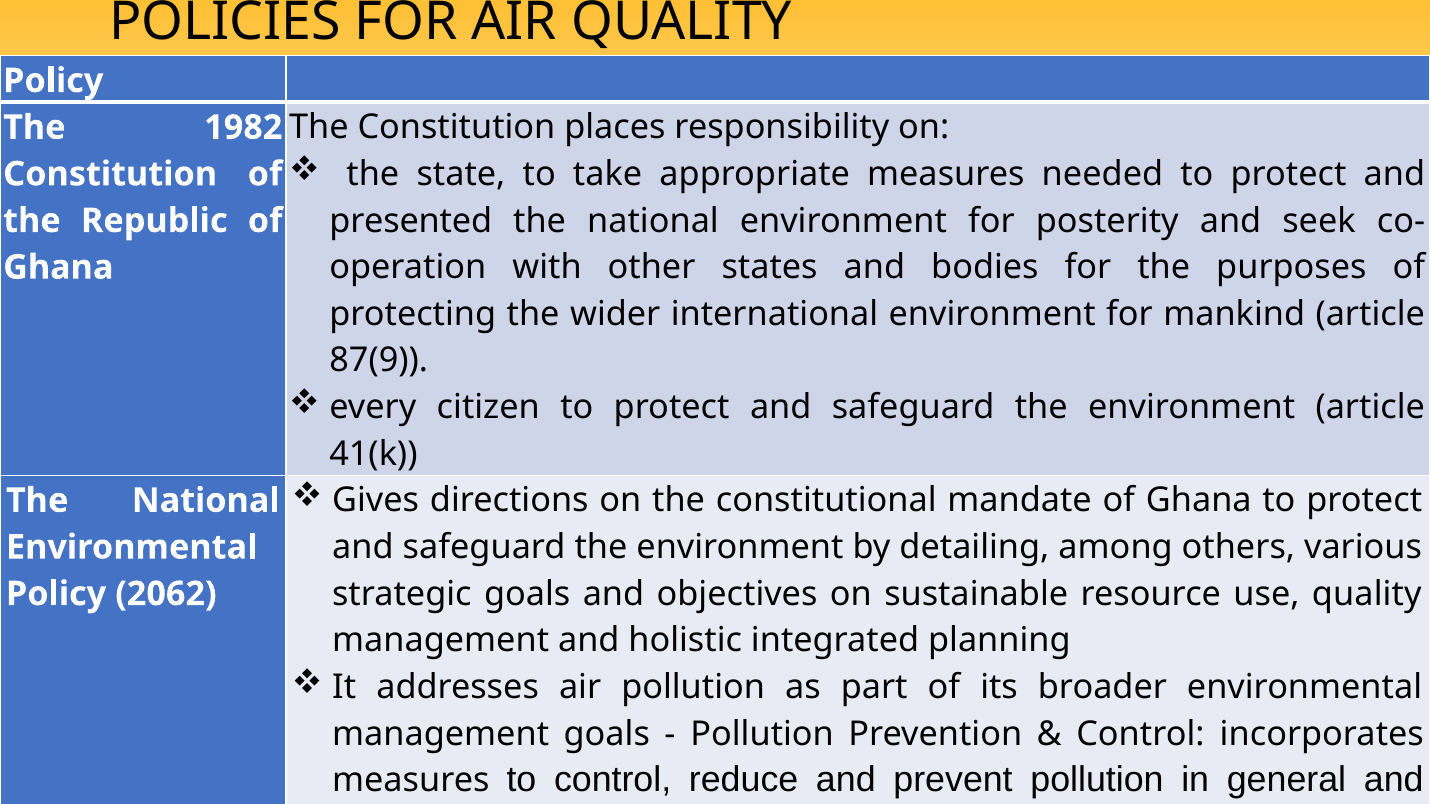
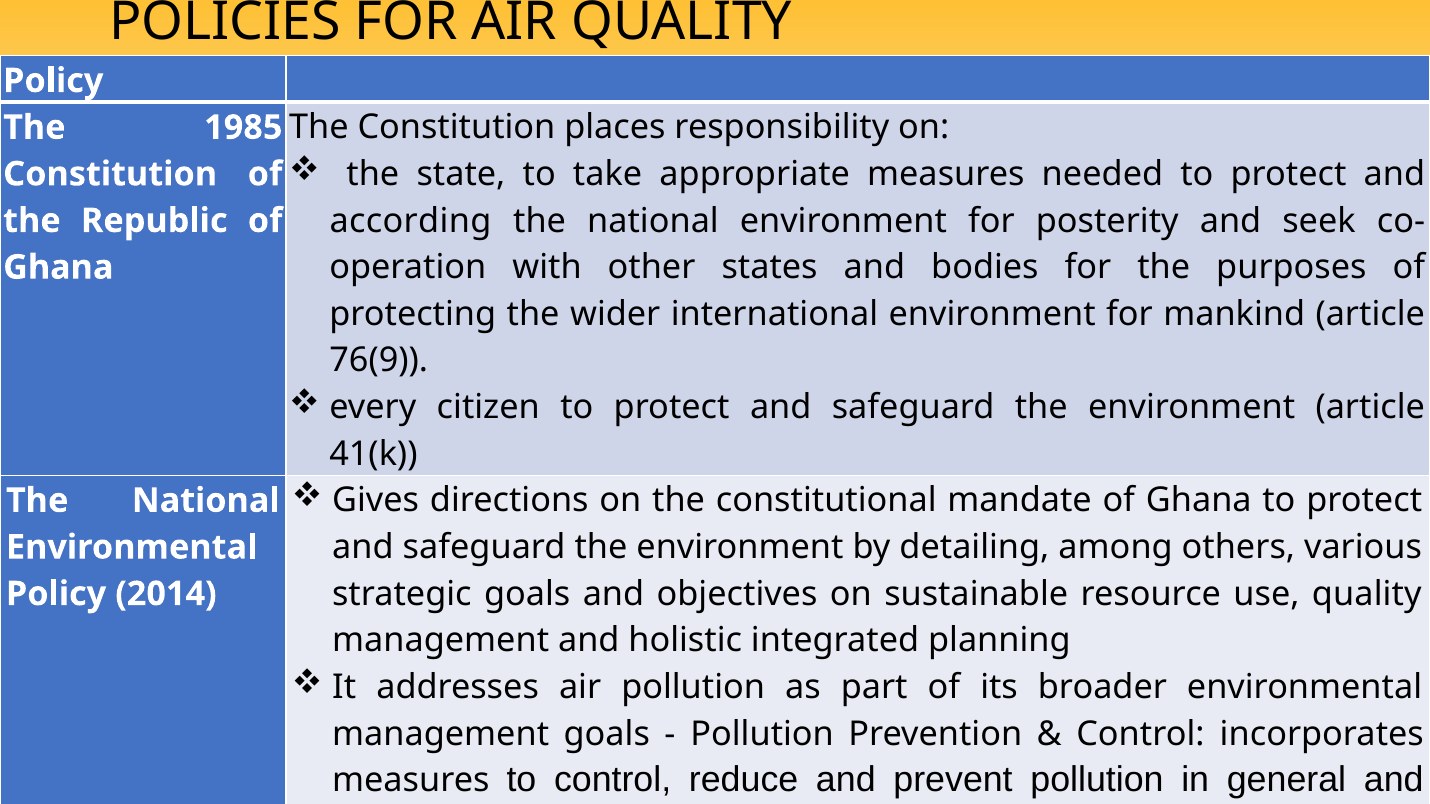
1982: 1982 -> 1985 (243, 128)
presented: presented -> according (410, 221)
87(9: 87(9 -> 76(9 (379, 361)
2062: 2062 -> 2014 (166, 594)
